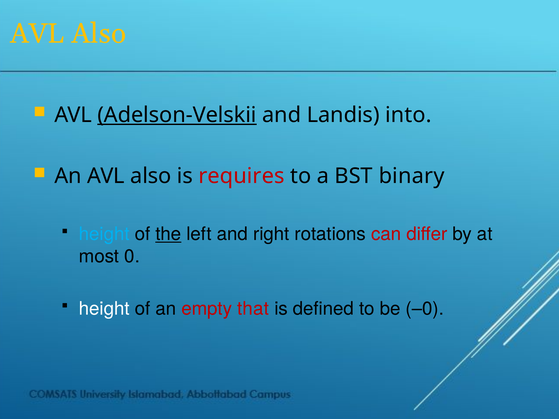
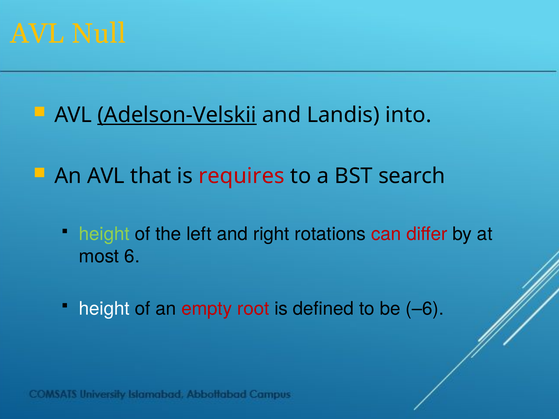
Also: Also -> Null (99, 34)
An AVL also: also -> that (151, 176)
binary: binary -> search (412, 176)
height colour: light blue -> light green (104, 234)
the underline: present -> none (168, 234)
0: 0 -> 6 (132, 257)
that: that -> root (253, 309)
–0: –0 -> –6 (425, 309)
